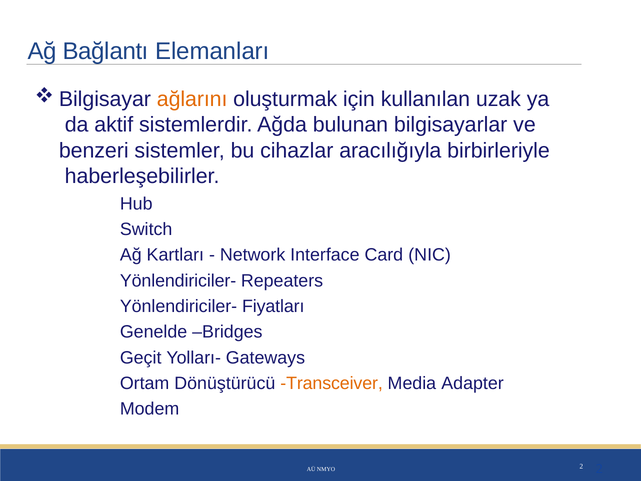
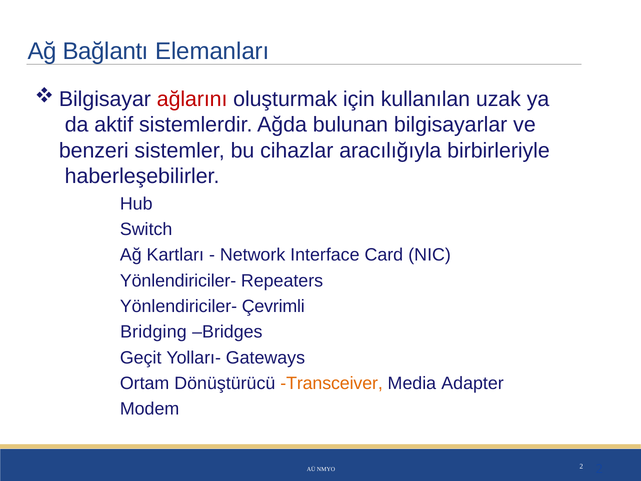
ağlarını colour: orange -> red (192, 99)
Fiyatları: Fiyatları -> Çevrimli (273, 306)
Genelde: Genelde -> Bridging (153, 332)
